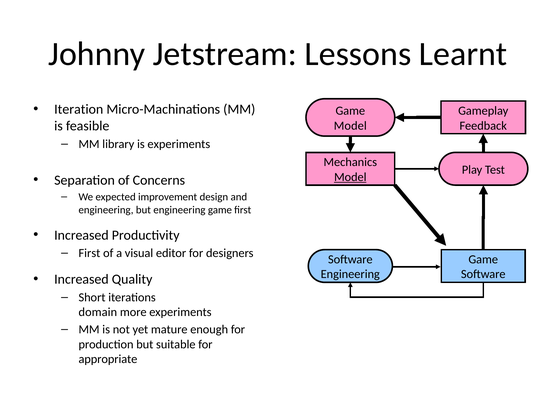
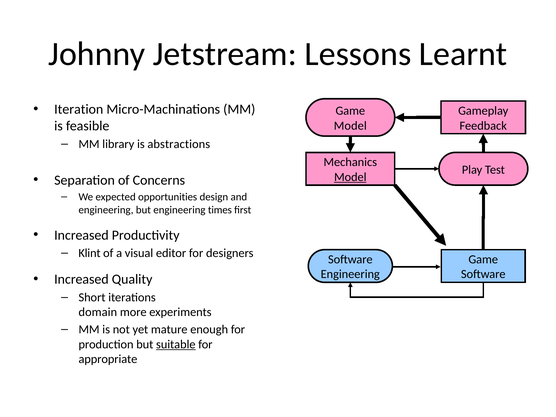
is experiments: experiments -> abstractions (179, 144)
improvement: improvement -> opportunities (168, 197)
engineering game: game -> times (220, 210)
First: First -> Klint (90, 253)
suitable underline: none -> present (176, 344)
